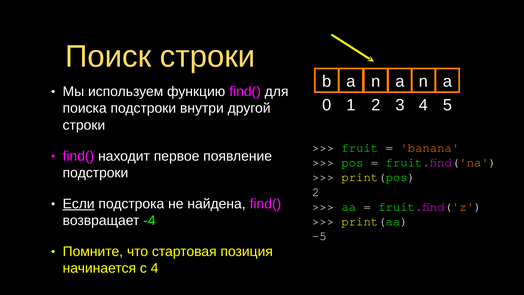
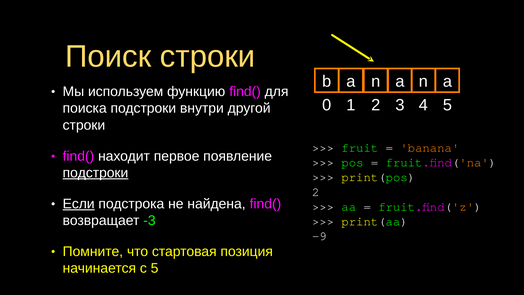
подстроки underline: none -> present (95, 173)
-4: -4 -> -3 (149, 220)
-5: -5 -> -9 (319, 236)
с 4: 4 -> 5 (155, 268)
